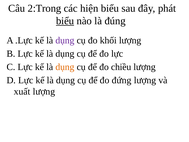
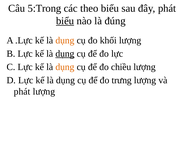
2:Trong: 2:Trong -> 5:Trong (44, 8)
hiện: hiện -> theo (89, 8)
dụng colour: purple -> orange (65, 40)
dụng underline: none -> present (65, 54)
đứng: đứng -> trưng (122, 80)
xuất: xuất -> phát (22, 91)
